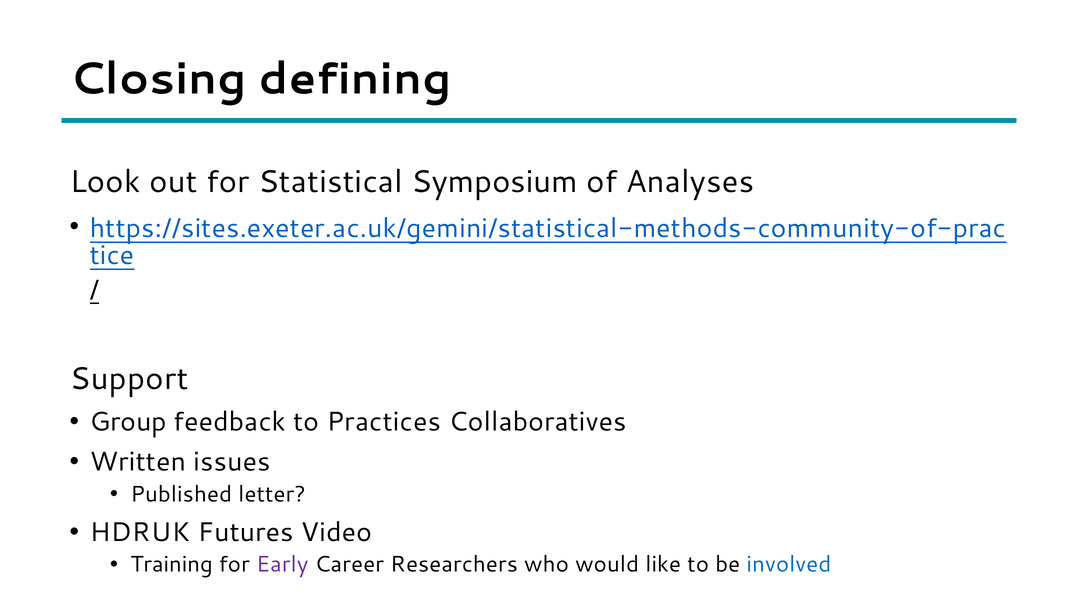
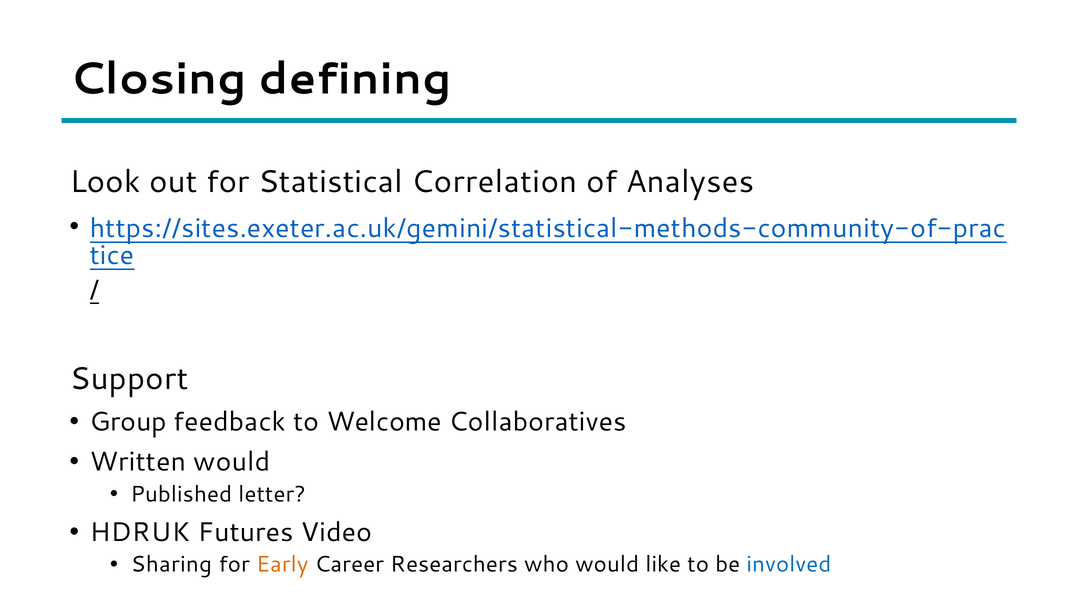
Symposium: Symposium -> Correlation (494, 182)
Practices: Practices -> Welcome (384, 422)
Written issues: issues -> would (232, 462)
Training: Training -> Sharing (171, 565)
Early colour: purple -> orange (282, 565)
